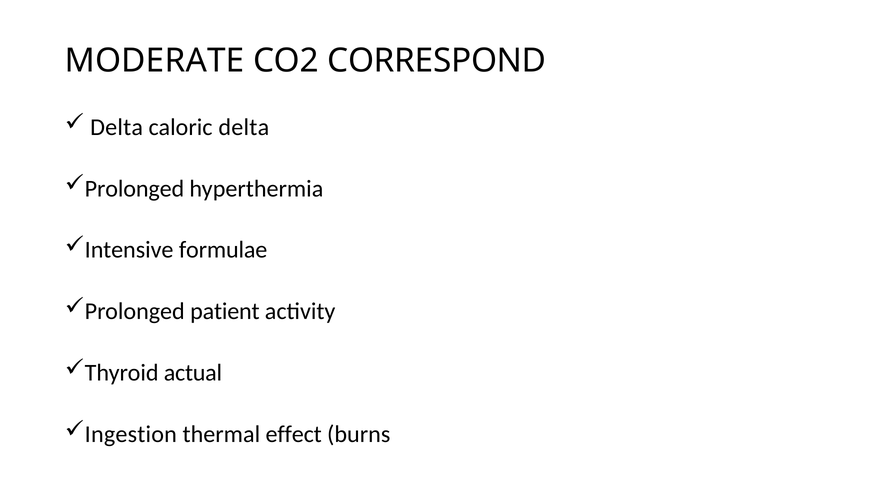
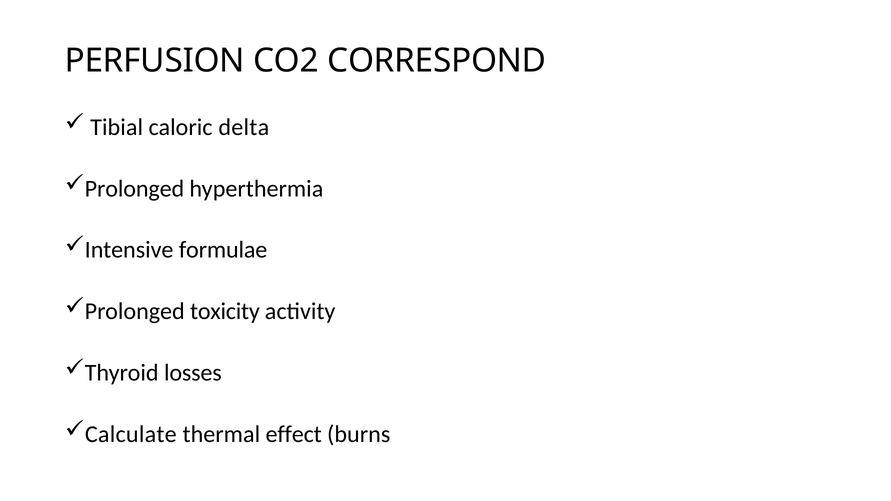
MODERATE: MODERATE -> PERFUSION (155, 61)
Delta: Delta -> Tibial (117, 127)
patient: patient -> toxicity (225, 312)
actual: actual -> losses (193, 373)
Ingestion: Ingestion -> Calculate (131, 435)
